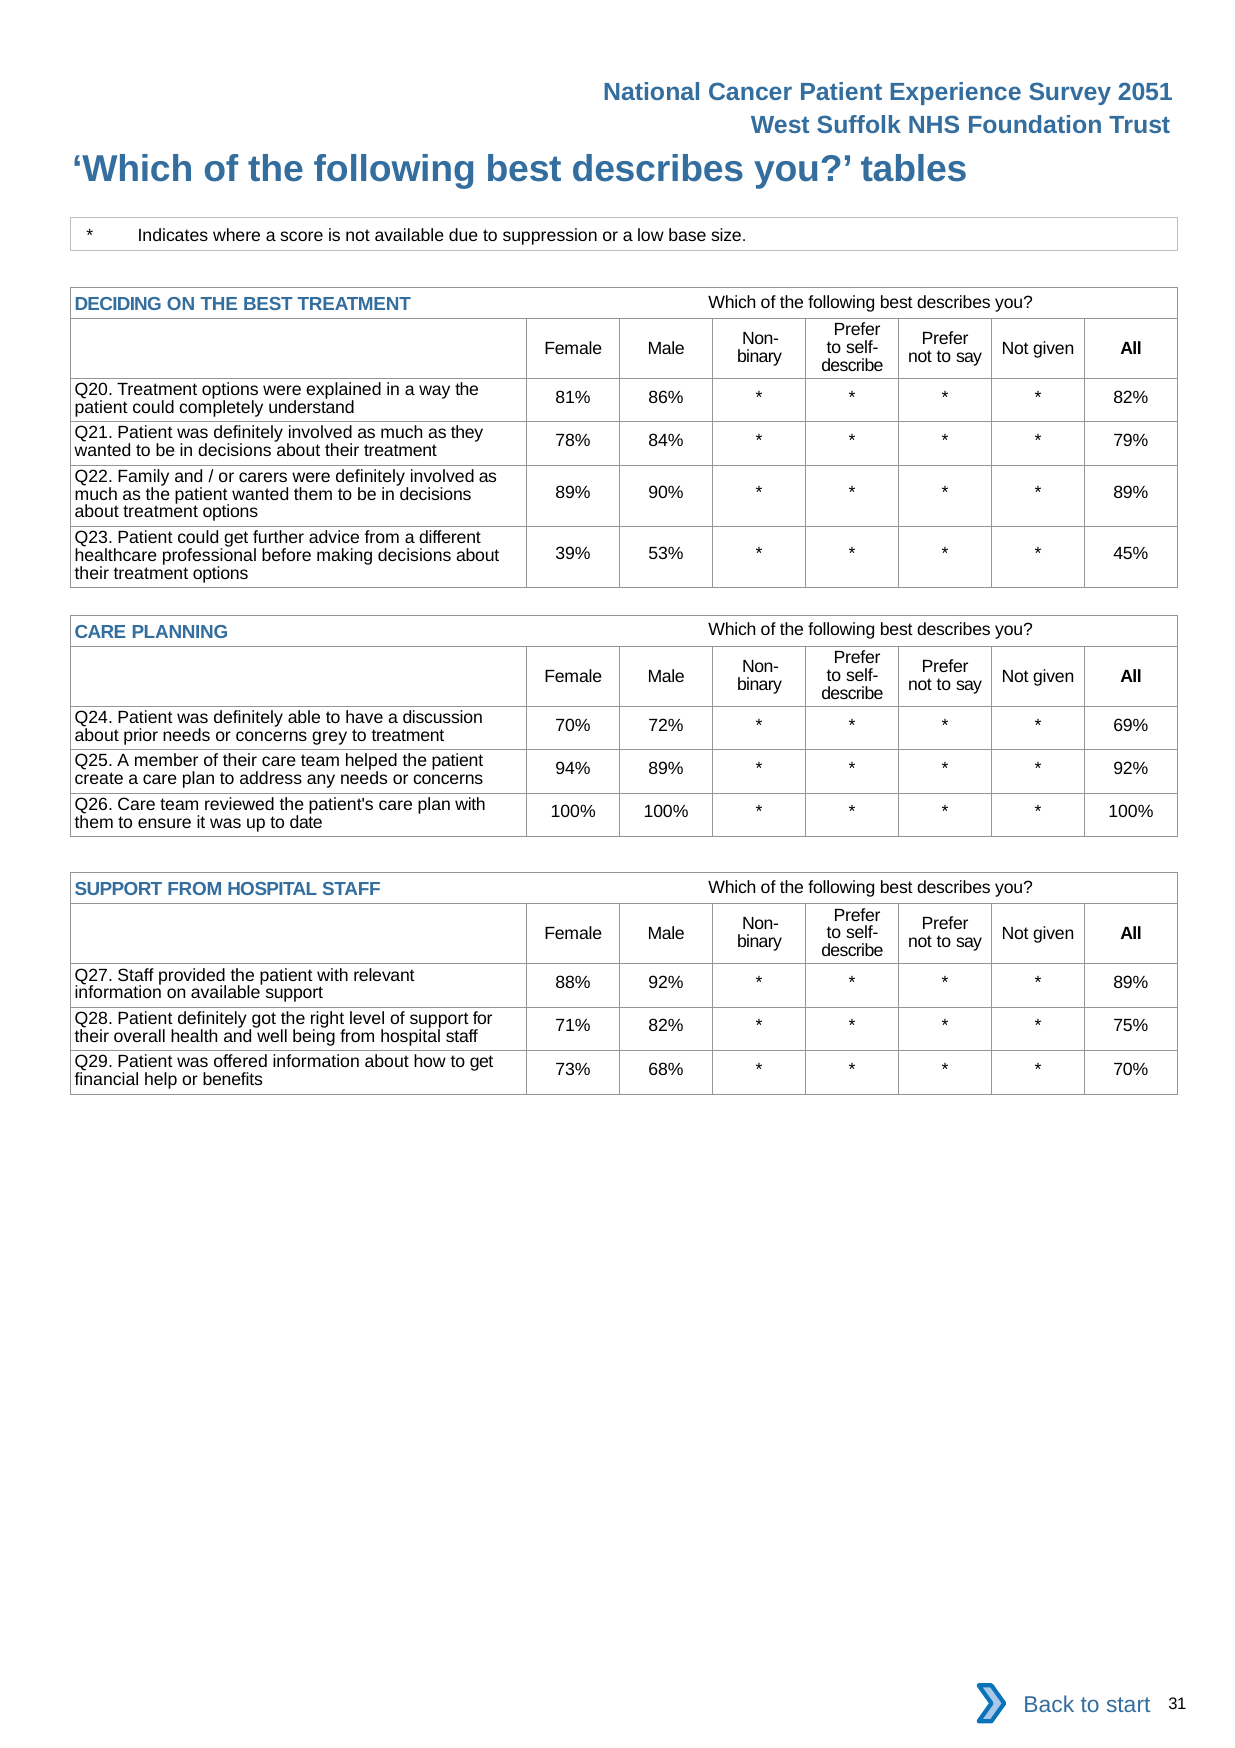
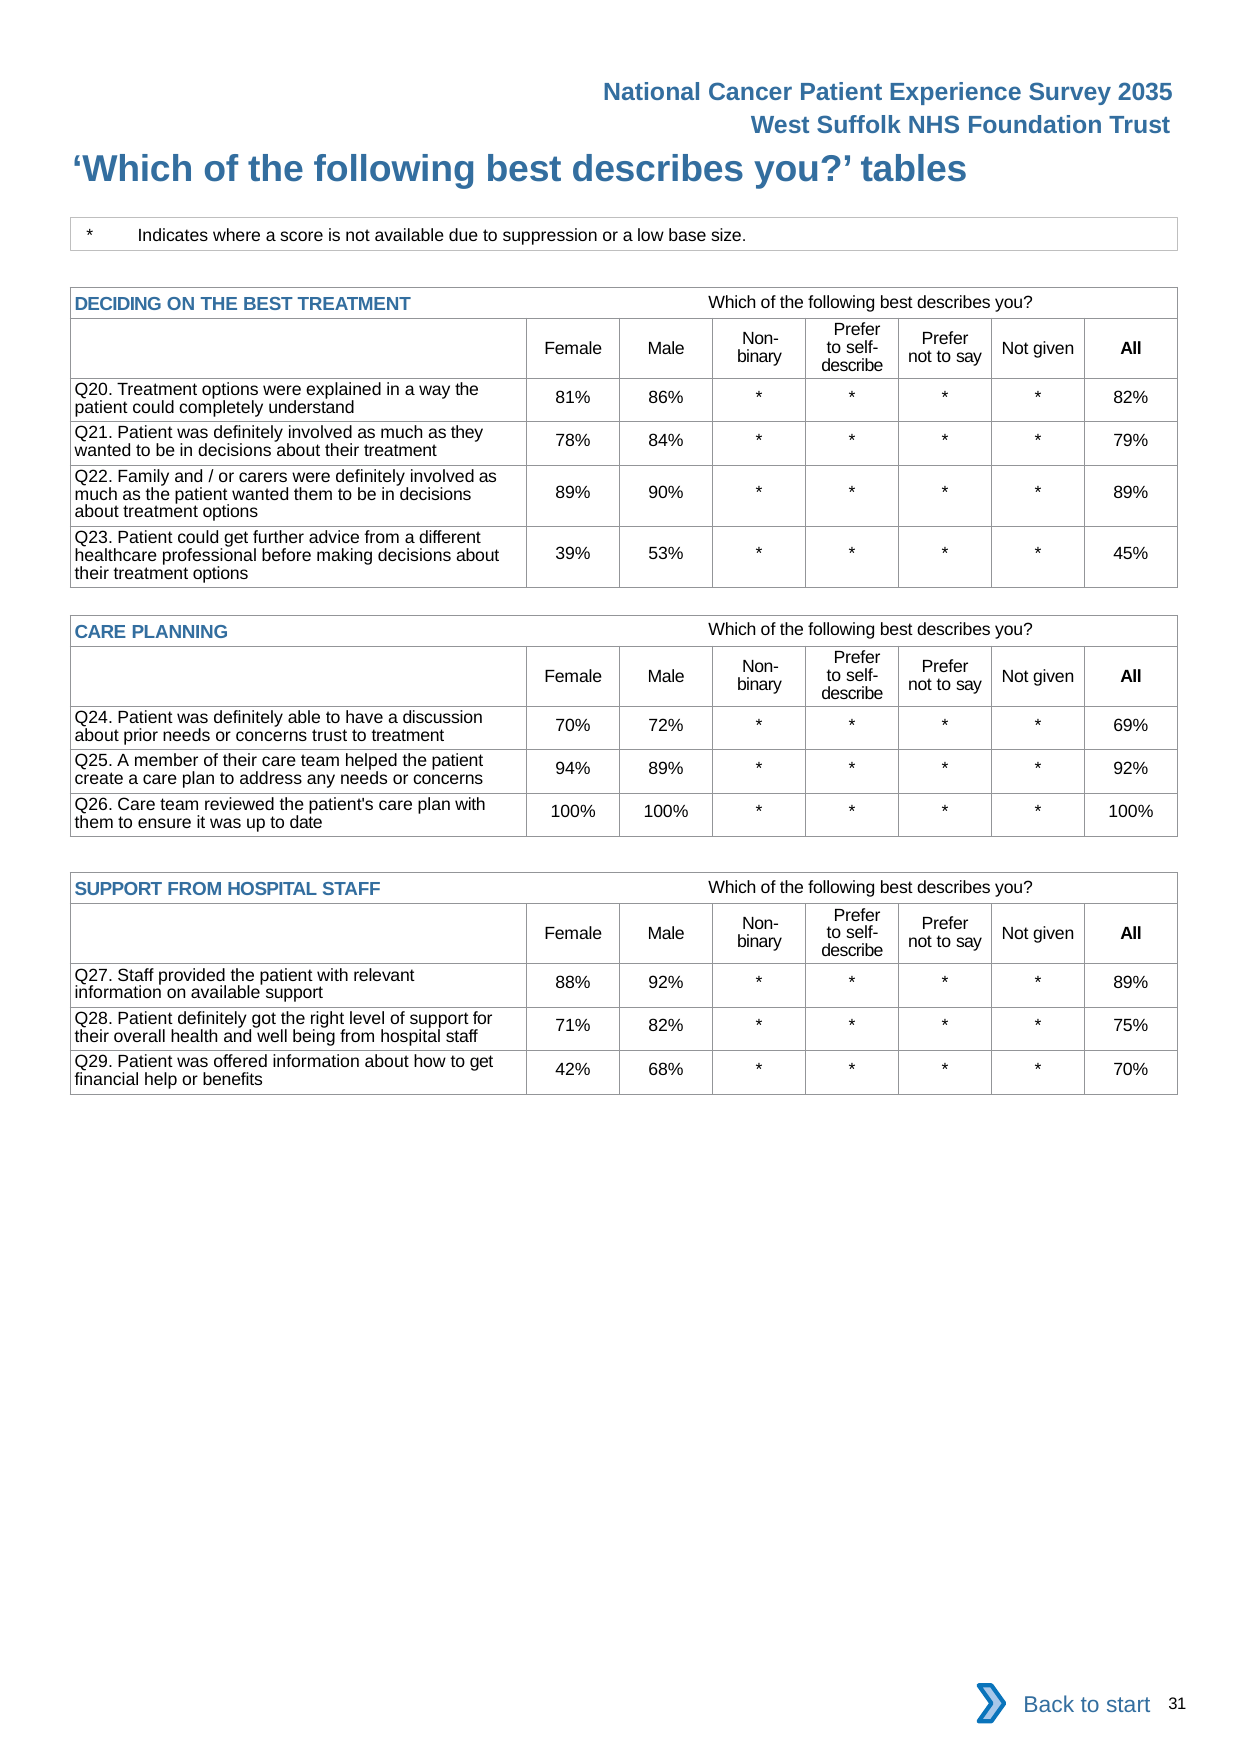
2051: 2051 -> 2035 (1145, 92)
concerns grey: grey -> trust (330, 735)
73%: 73% -> 42% (573, 1069)
